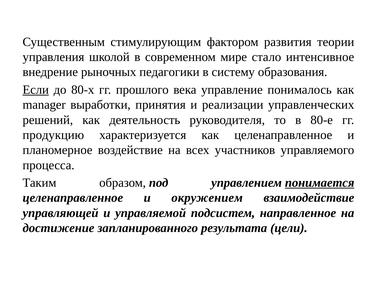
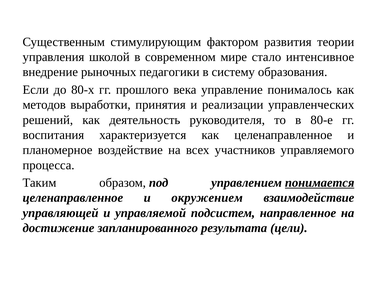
Если underline: present -> none (36, 90)
manager: manager -> методов (44, 105)
продукцию: продукцию -> воспитания (53, 135)
